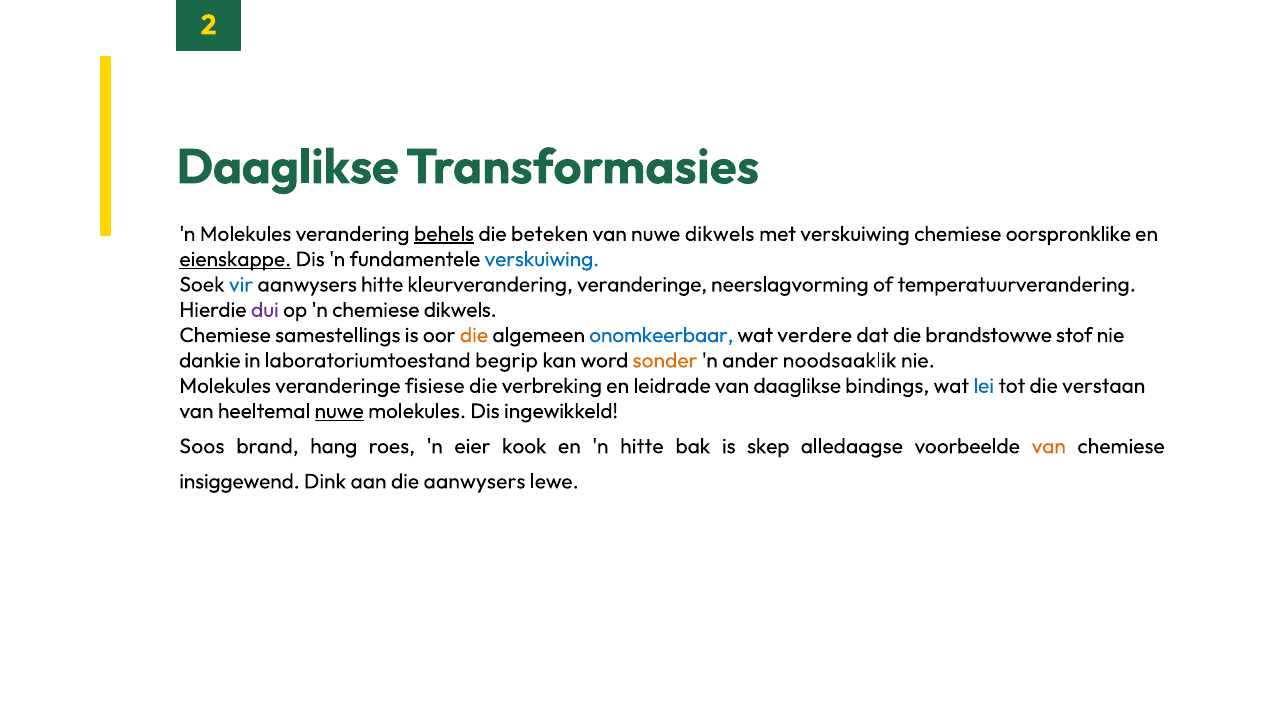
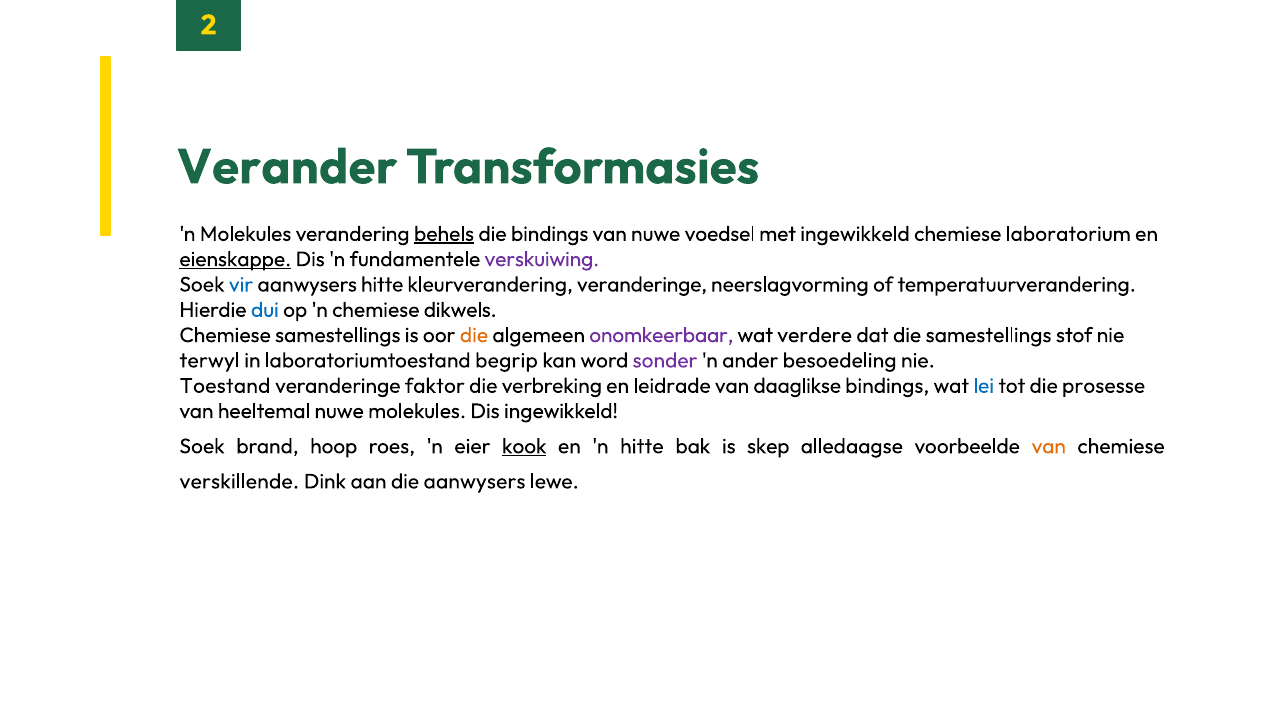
Daaglikse: Daaglikse -> Verander (287, 167)
die beteken: beteken -> bindings (550, 234)
nuwe dikwels: dikwels -> voedsel (720, 234)
met verskuiwing: verskuiwing -> ingewikkeld (855, 234)
oorspronklike: oorspronklike -> laboratorium (1068, 234)
verskuiwing colour: blue -> purple (542, 259)
dui colour: purple -> blue (265, 310)
onomkeerbaar colour: blue -> purple (661, 335)
die brandstowwe: brandstowwe -> samestellings (989, 335)
dankie: dankie -> terwyl (210, 360)
sonder colour: orange -> purple (665, 360)
noodsaaklik: noodsaaklik -> besoedeling (840, 360)
Molekules: Molekules -> Toestand (225, 386)
fisiese: fisiese -> faktor (435, 386)
verstaan: verstaan -> prosesse (1104, 386)
nuwe underline: present -> none (339, 411)
Soos: Soos -> Soek (202, 446)
hang: hang -> hoop (334, 446)
kook underline: none -> present (524, 446)
insiggewend: insiggewend -> verskillende (239, 481)
